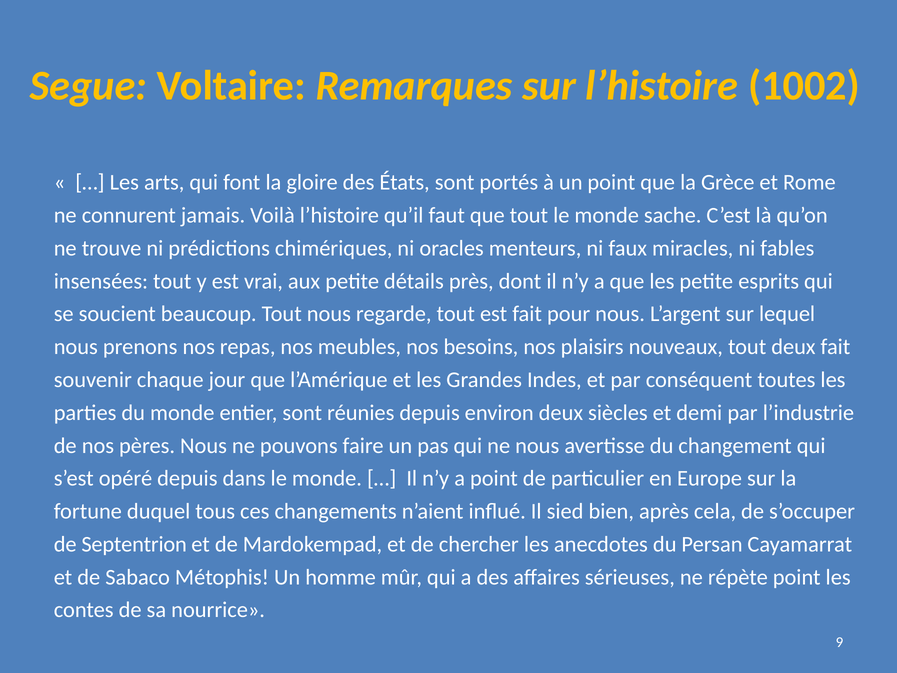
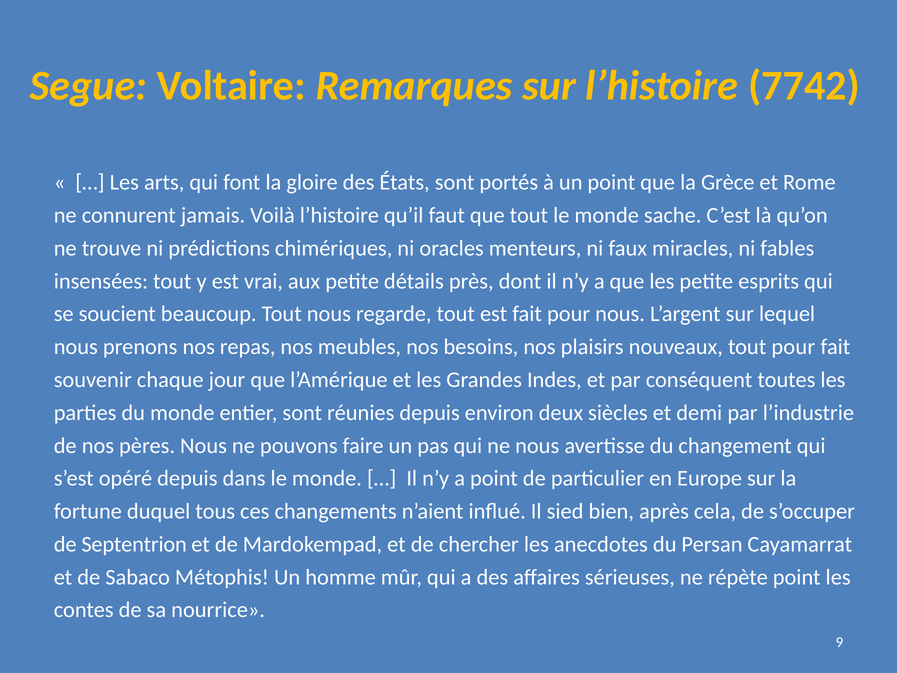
1002: 1002 -> 7742 (804, 86)
tout deux: deux -> pour (793, 347)
